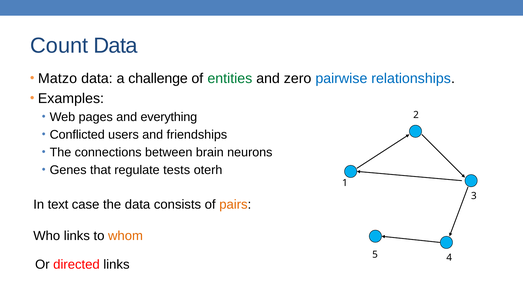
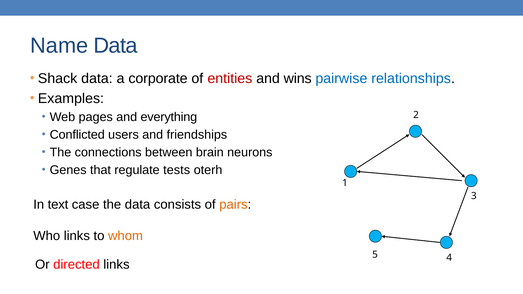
Count: Count -> Name (59, 46)
Matzo: Matzo -> Shack (58, 79)
challenge: challenge -> corporate (158, 79)
entities colour: green -> red (230, 79)
zero: zero -> wins (298, 79)
